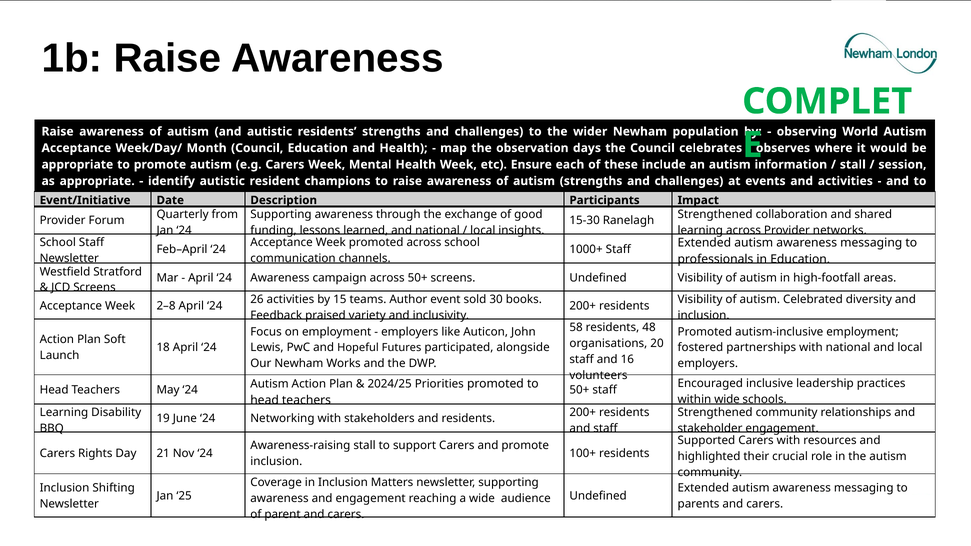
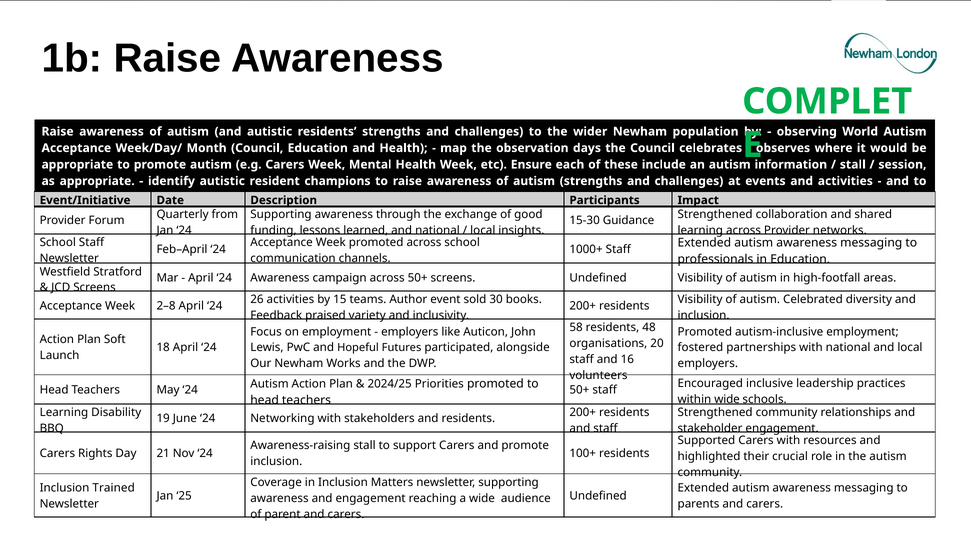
Ranelagh: Ranelagh -> Guidance (629, 221)
Shifting: Shifting -> Trained (114, 488)
